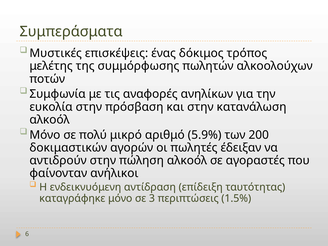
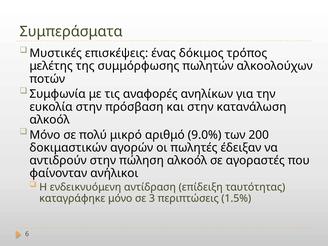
5.9%: 5.9% -> 9.0% (205, 135)
